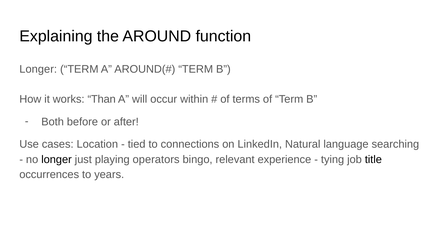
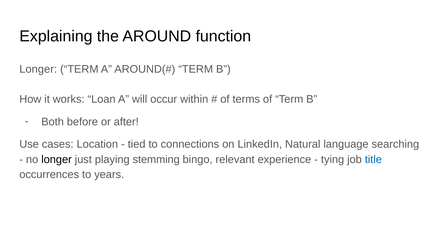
Than: Than -> Loan (102, 99)
operators: operators -> stemming (156, 159)
title colour: black -> blue (373, 159)
